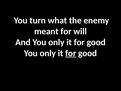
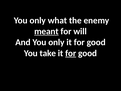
turn: turn -> only (38, 20)
meant underline: none -> present (46, 31)
only: only -> take (48, 53)
